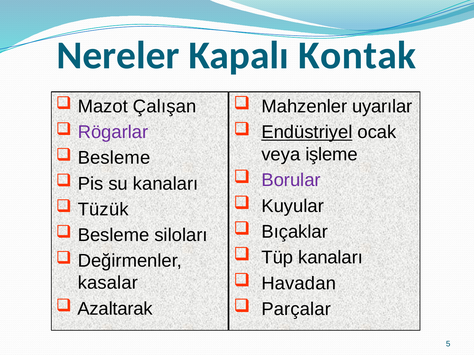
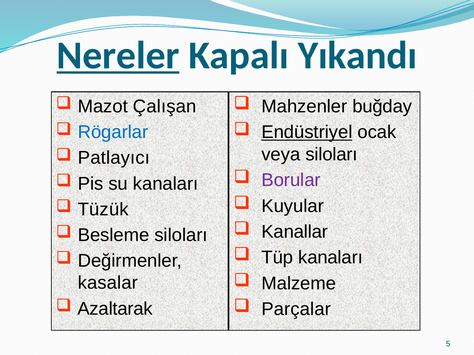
Nereler underline: none -> present (118, 56)
Kontak: Kontak -> Yıkandı (358, 56)
uyarılar: uyarılar -> buğday (382, 107)
Rögarlar colour: purple -> blue (113, 132)
veya işleme: işleme -> siloları (332, 155)
Besleme: Besleme -> Patlayıcı (114, 158)
Bıçaklar: Bıçaklar -> Kanallar (295, 232)
Havadan: Havadan -> Malzeme (299, 284)
